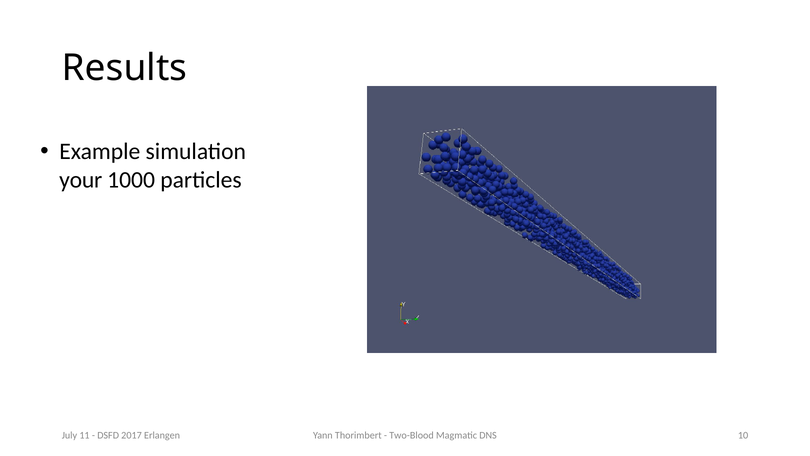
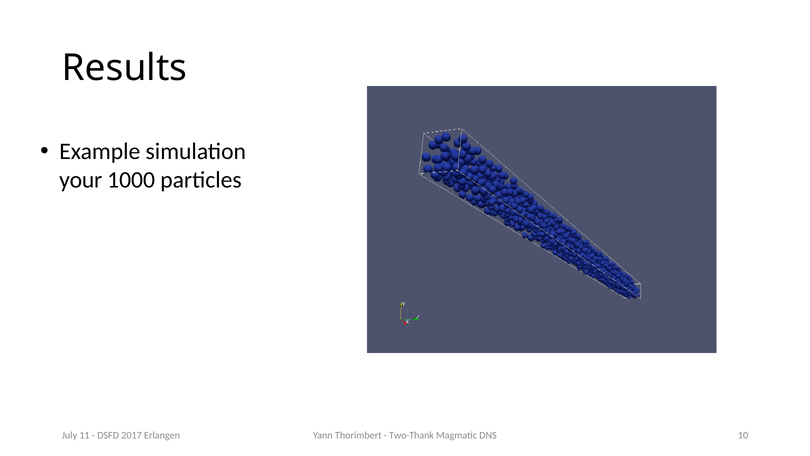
Two-Blood: Two-Blood -> Two-Thank (412, 435)
